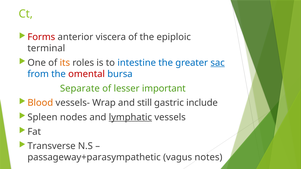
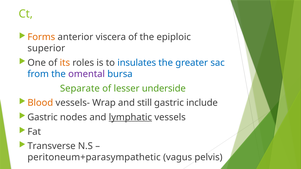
Forms colour: red -> orange (41, 37)
terminal: terminal -> superior (46, 48)
intestine: intestine -> insulates (137, 63)
sac underline: present -> none (218, 63)
omental colour: red -> purple (87, 74)
important: important -> underside (164, 89)
Spleen: Spleen -> Gastric (43, 117)
passageway+parasympathetic: passageway+parasympathetic -> peritoneum+parasympathetic (94, 158)
notes: notes -> pelvis (208, 158)
